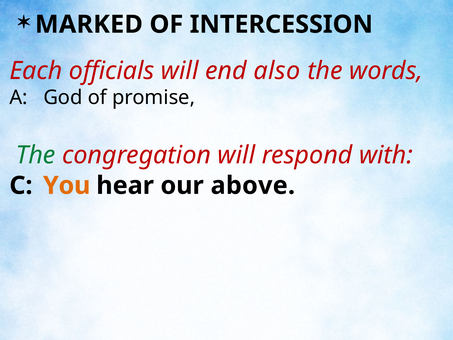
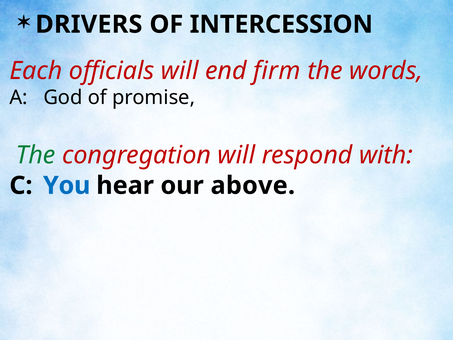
MARKED: MARKED -> DRIVERS (89, 24)
also: also -> firm (277, 71)
You colour: orange -> blue (67, 185)
